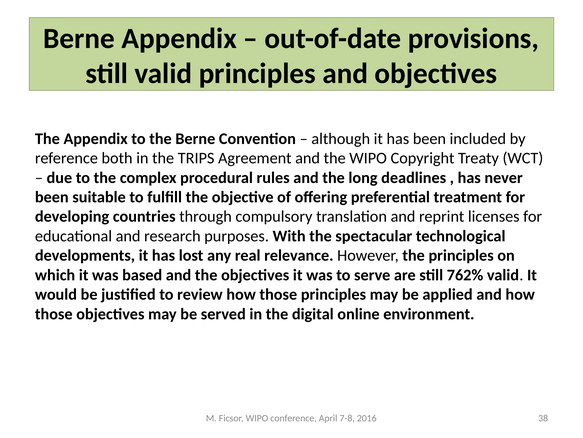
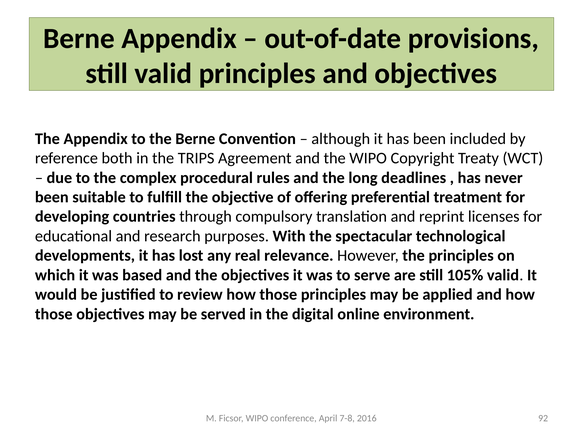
762%: 762% -> 105% (465, 275)
38: 38 -> 92 (543, 417)
